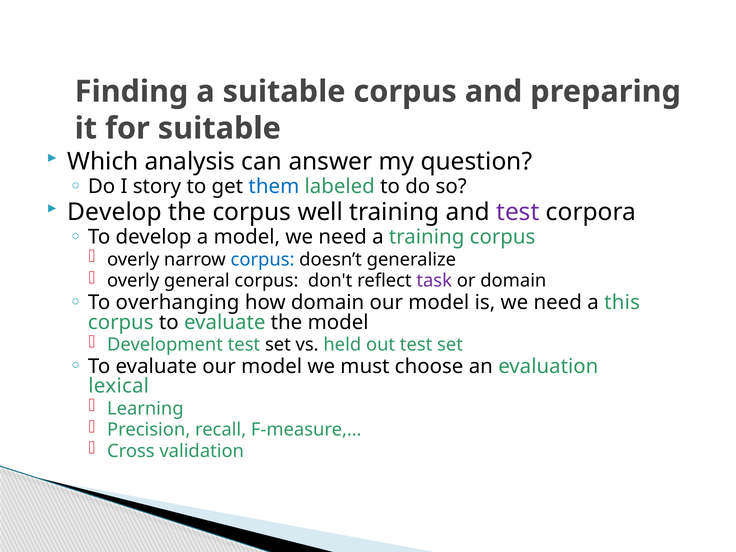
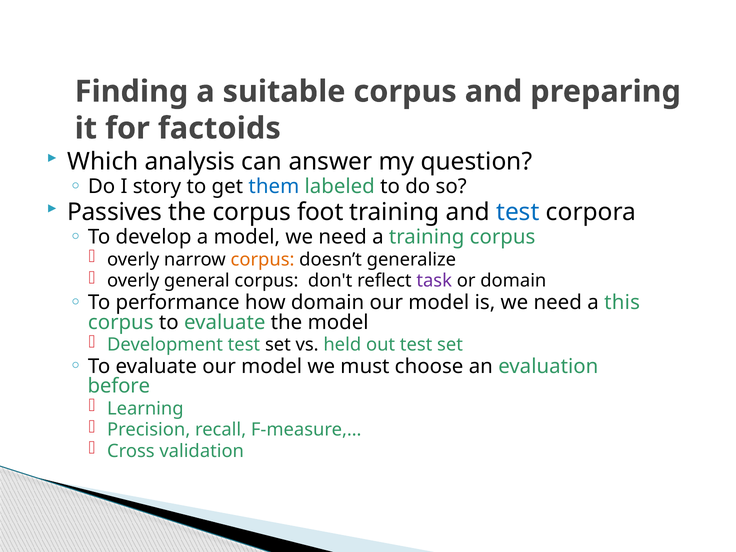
for suitable: suitable -> factoids (219, 128)
Develop: Develop -> Passives (115, 212)
well: well -> foot (320, 212)
test colour: purple -> blue (518, 212)
corpus colour: blue -> orange (263, 260)
overhanging: overhanging -> performance (178, 303)
lexical: lexical -> before (119, 386)
